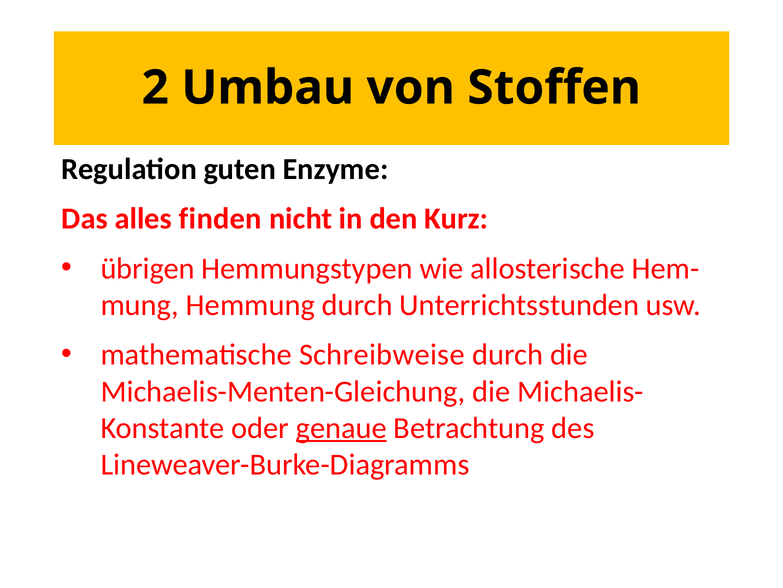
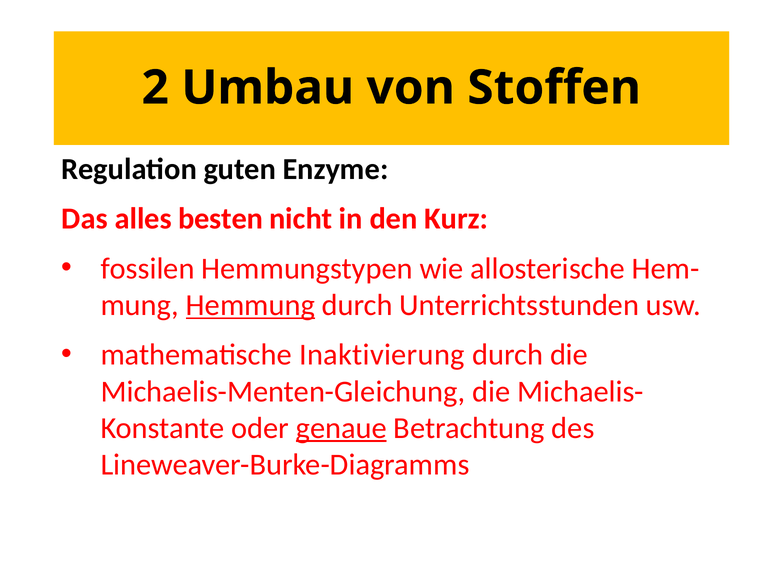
finden: finden -> besten (221, 219)
übrigen: übrigen -> fossilen (148, 268)
Hemmung underline: none -> present (250, 305)
Schreibweise: Schreibweise -> Inaktivierung (382, 354)
